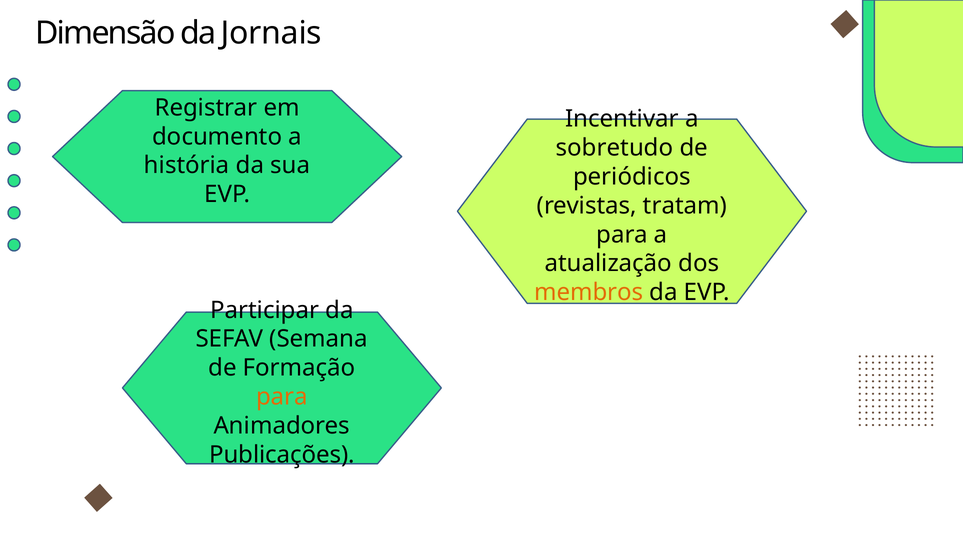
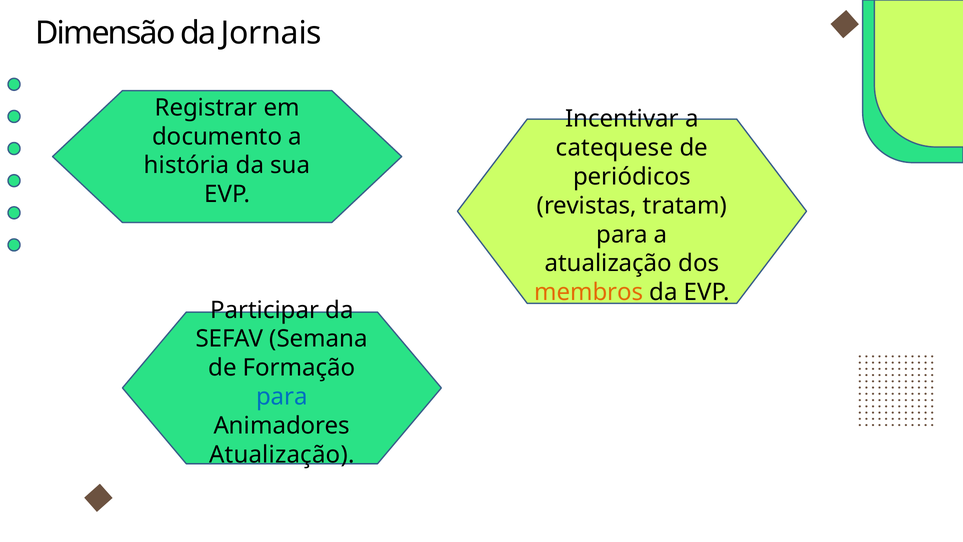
sobretudo: sobretudo -> catequese (614, 148)
para colour: orange -> blue (282, 397)
Publicações: Publicações -> Atualização (282, 454)
